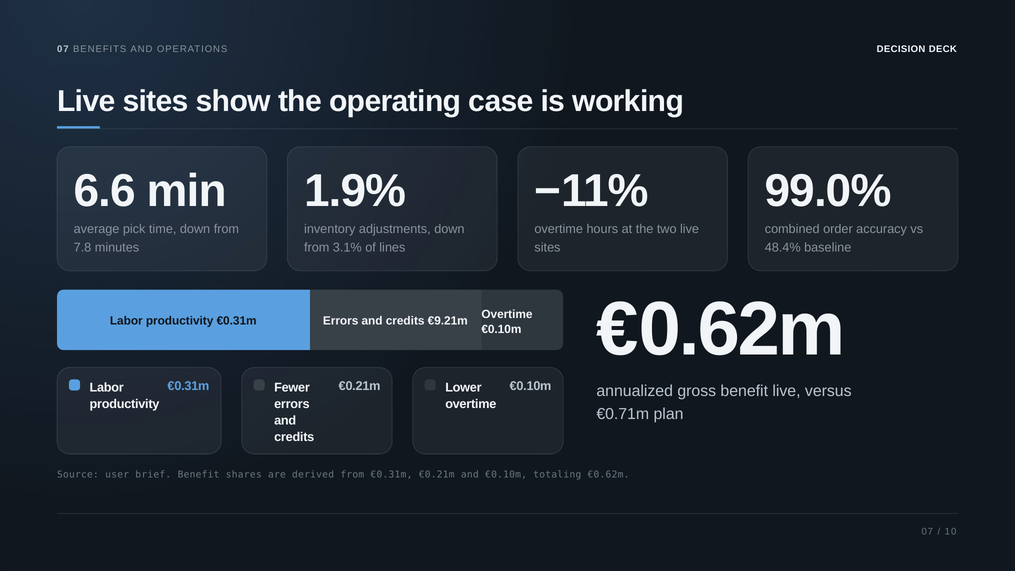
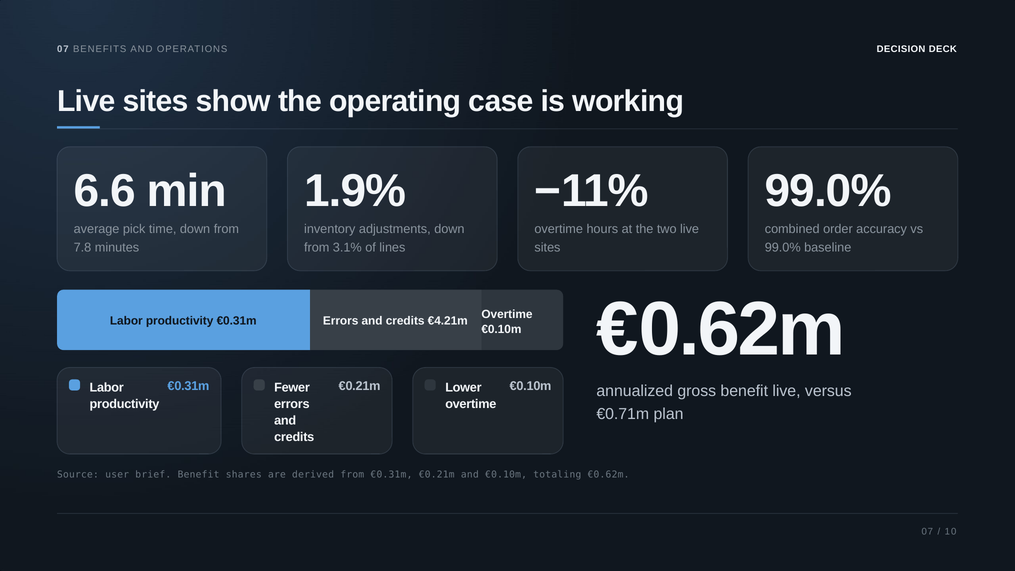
48.4%: 48.4% -> 99.0% (783, 247)
€9.21m: €9.21m -> €4.21m (448, 321)
